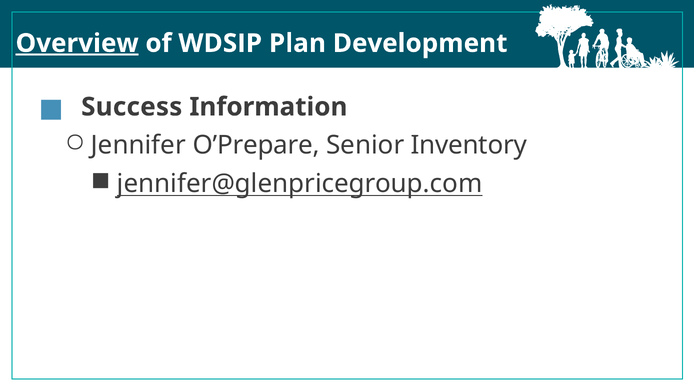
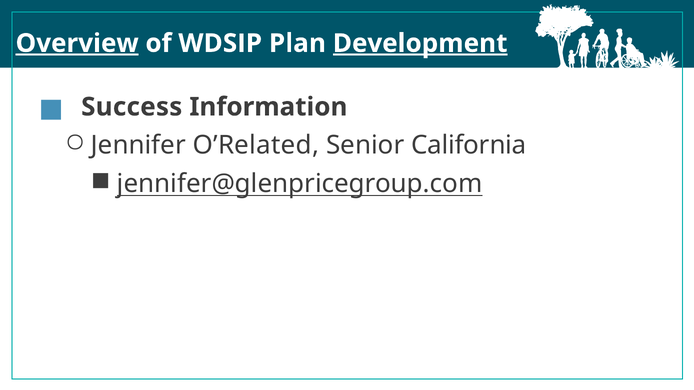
Development underline: none -> present (420, 43)
O’Prepare: O’Prepare -> O’Related (256, 145)
Inventory: Inventory -> California (469, 145)
